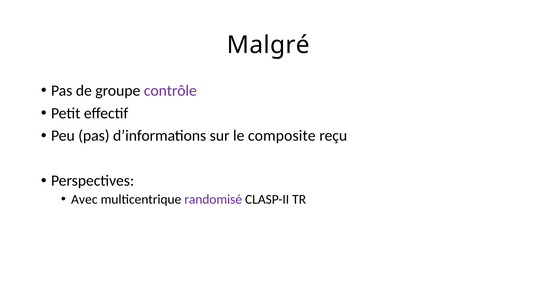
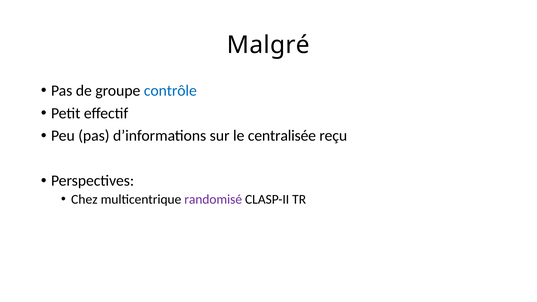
contrôle colour: purple -> blue (170, 91)
composite: composite -> centralisée (282, 136)
Avec: Avec -> Chez (84, 199)
